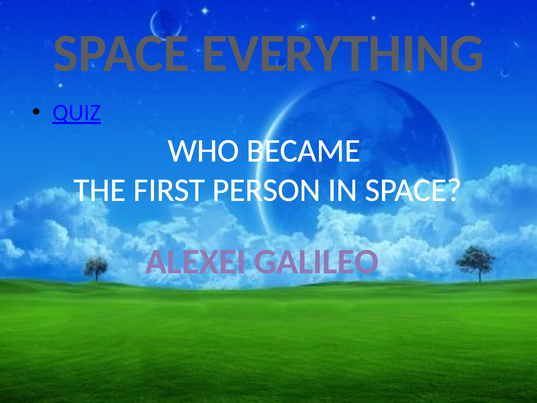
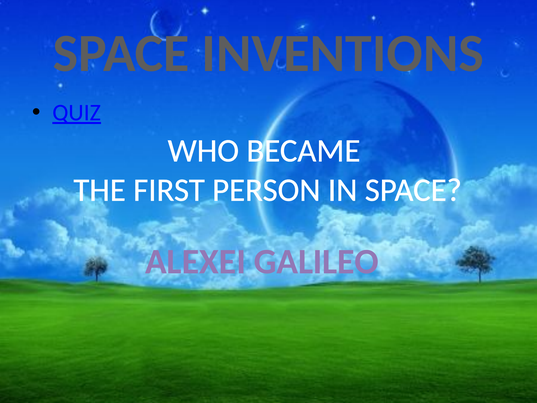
EVERYTHING: EVERYTHING -> INVENTIONS (343, 53)
